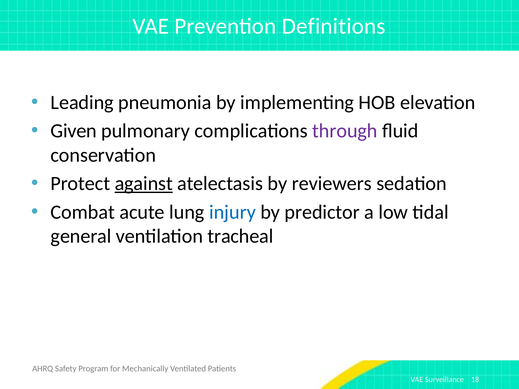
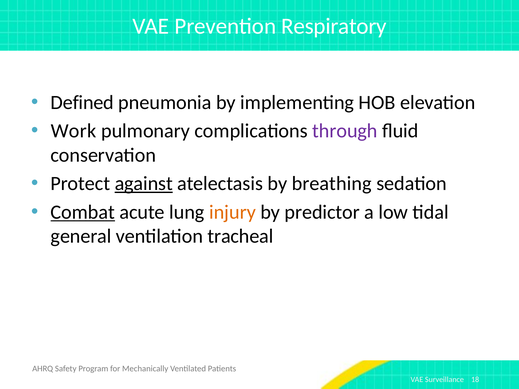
Definitions: Definitions -> Respiratory (334, 26)
Leading: Leading -> Defined (82, 103)
Given: Given -> Work (73, 131)
reviewers: reviewers -> breathing (332, 184)
Combat underline: none -> present (83, 212)
injury colour: blue -> orange (232, 212)
